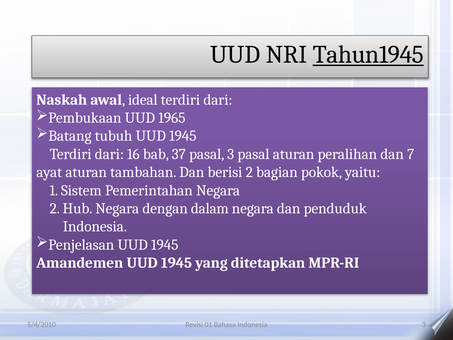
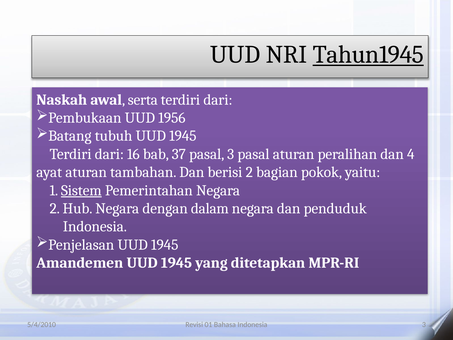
ideal: ideal -> serta (143, 100)
1965: 1965 -> 1956 (172, 118)
7: 7 -> 4 (411, 154)
Sistem underline: none -> present (81, 190)
